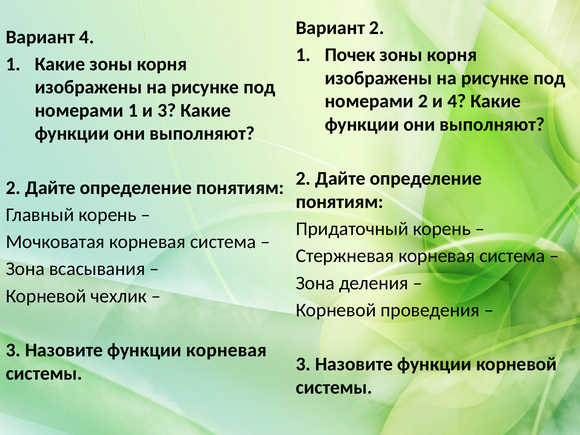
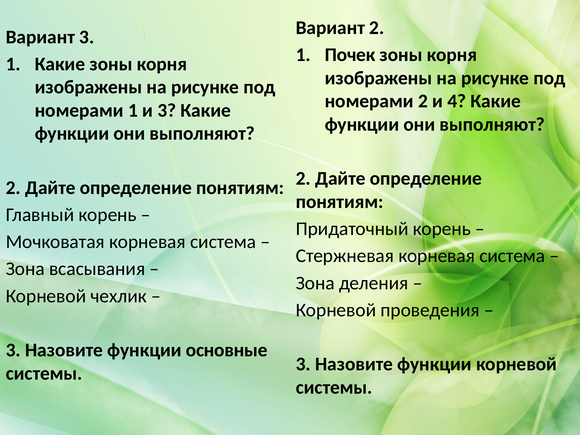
Вариант 4: 4 -> 3 (87, 37)
функции корневая: корневая -> основные (227, 350)
